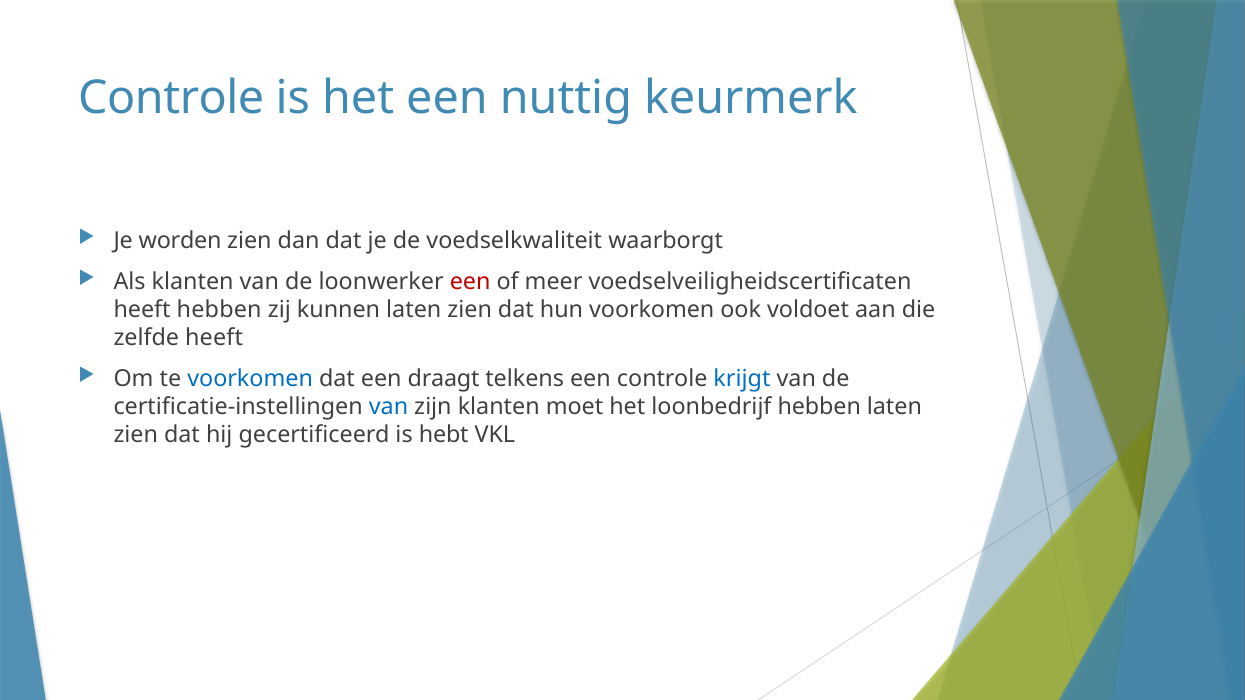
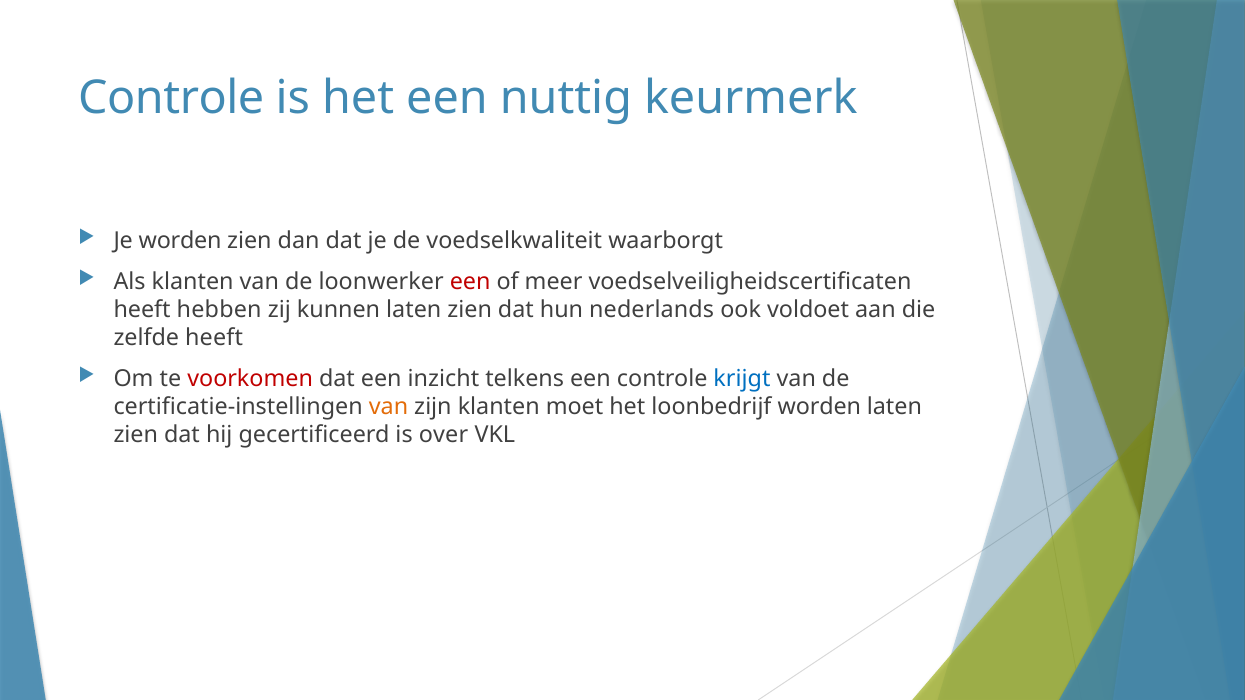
hun voorkomen: voorkomen -> nederlands (652, 310)
voorkomen colour: blue -> red (250, 379)
draagt: draagt -> inzicht (443, 379)
van colour: blue -> orange (389, 407)
loonbedrijf hebben: hebben -> worden (819, 407)
hebt: hebt -> over (444, 435)
